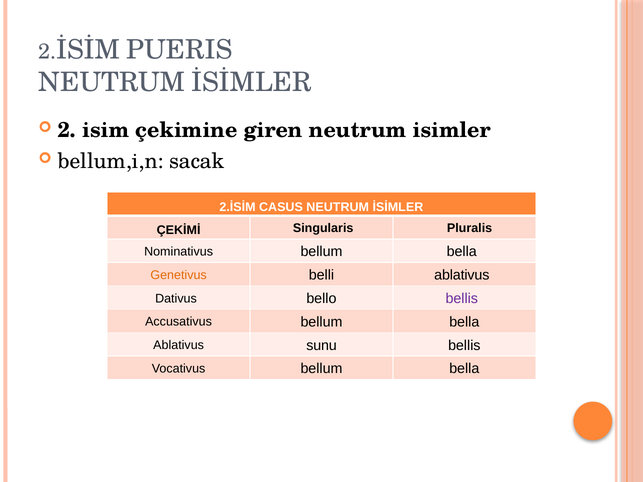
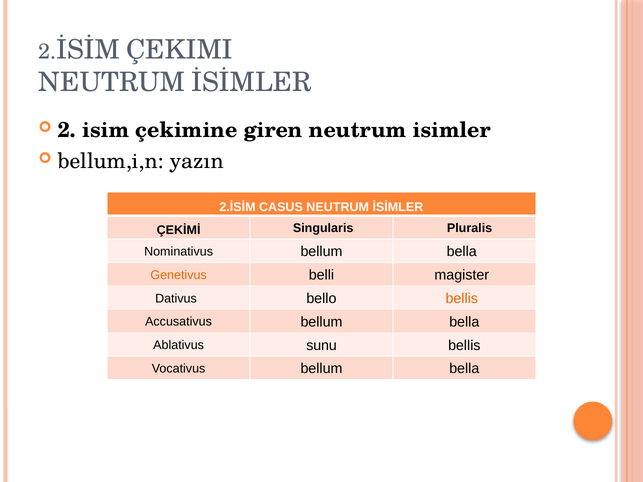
PUERIS: PUERIS -> ÇEKIMI (179, 50)
sacak: sacak -> yazın (197, 161)
belli ablativus: ablativus -> magister (462, 275)
bellis colour: purple -> orange (462, 299)
